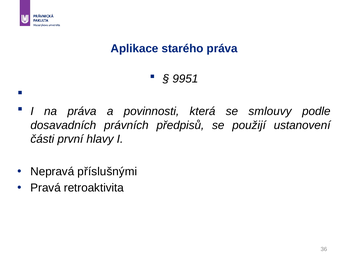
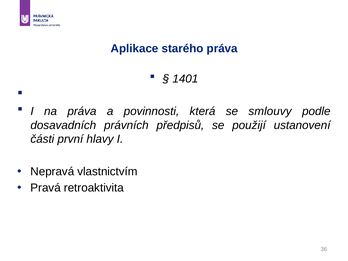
9951: 9951 -> 1401 (185, 79)
příslušnými: příslušnými -> vlastnictvím (107, 172)
